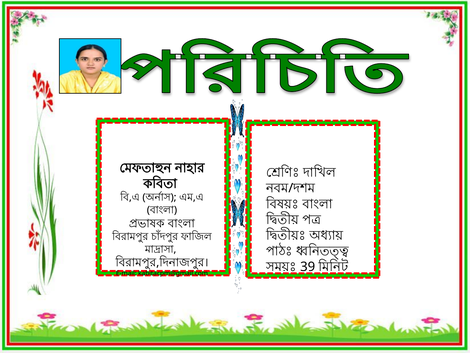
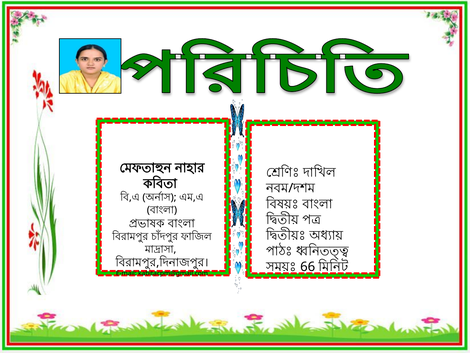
39: 39 -> 66 (308, 266)
